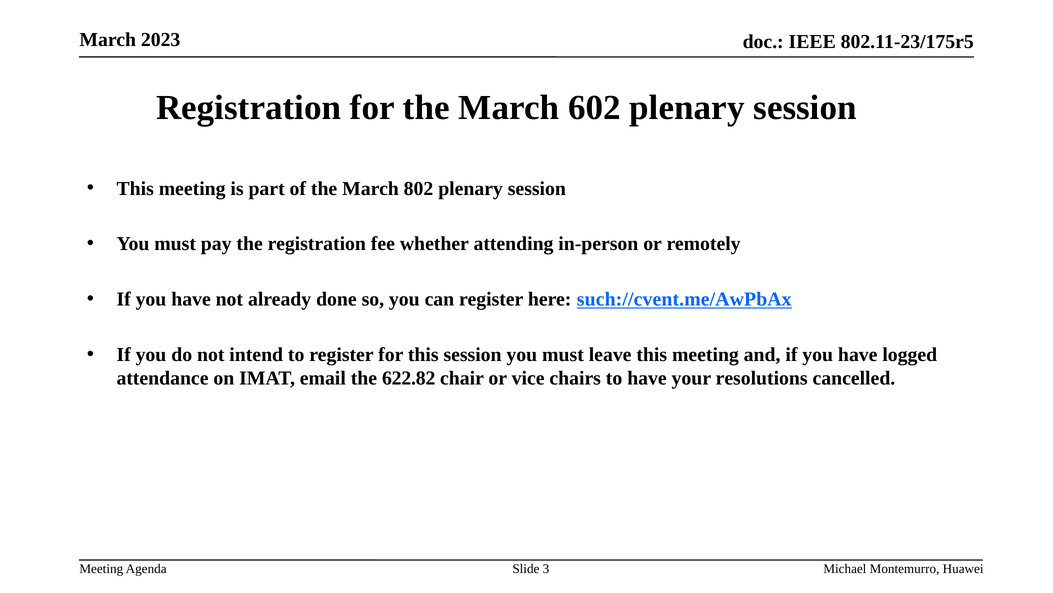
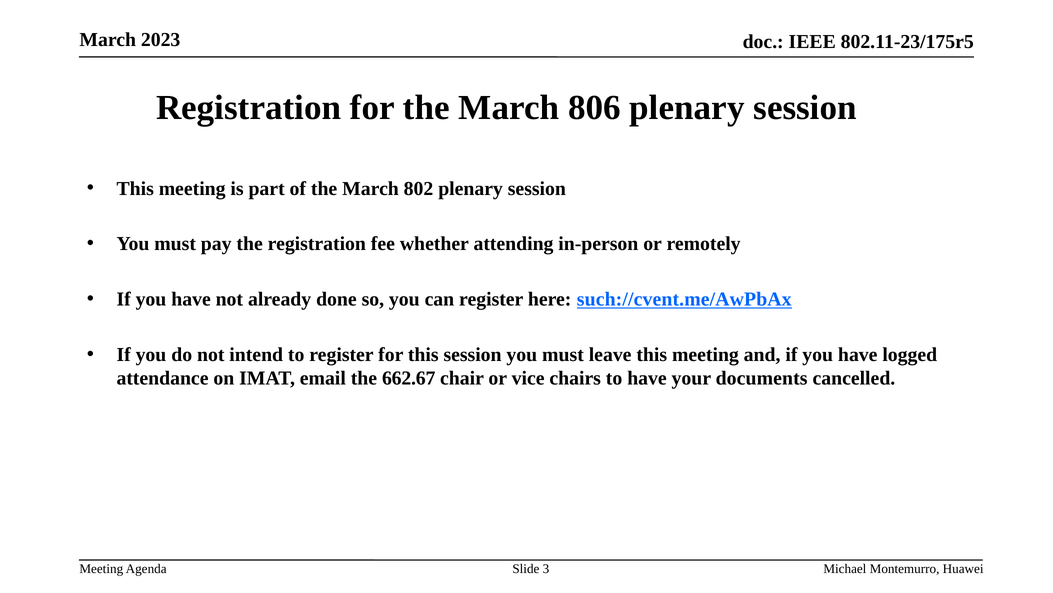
602: 602 -> 806 (594, 108)
622.82: 622.82 -> 662.67 (409, 378)
resolutions: resolutions -> documents (762, 378)
